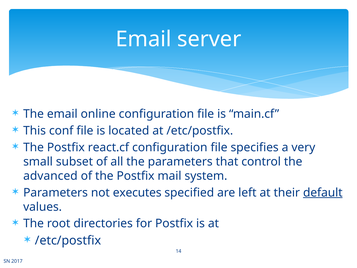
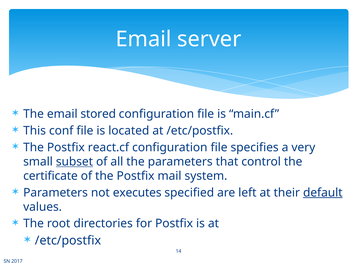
online: online -> stored (98, 114)
subset underline: none -> present (74, 161)
advanced: advanced -> certificate (50, 176)
